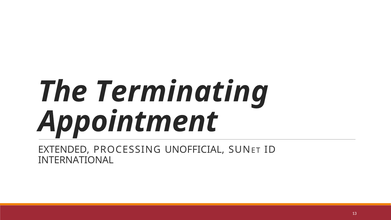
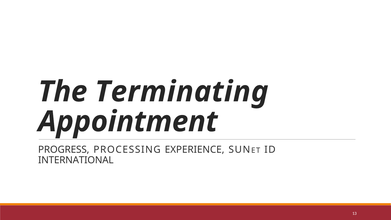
EXTENDED: EXTENDED -> PROGRESS (64, 150)
UNOFFICIAL: UNOFFICIAL -> EXPERIENCE (195, 150)
